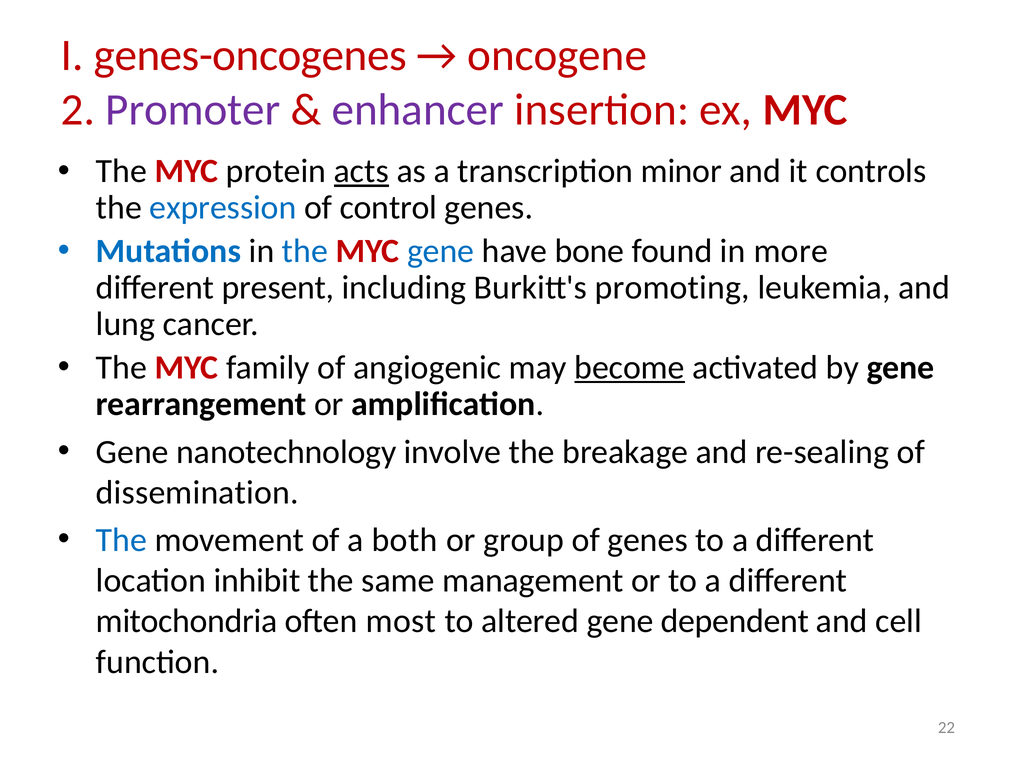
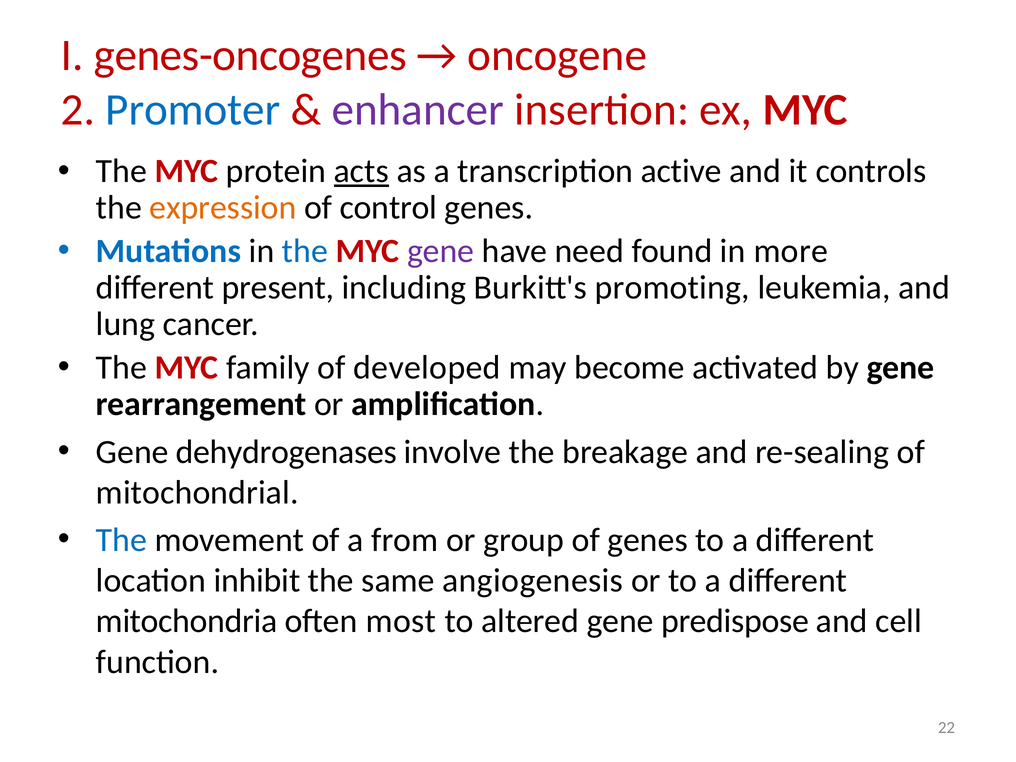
Promoter colour: purple -> blue (193, 110)
minor: minor -> active (681, 171)
expression colour: blue -> orange (223, 208)
gene colour: blue -> purple (441, 251)
bone: bone -> need (589, 251)
angiogenic: angiogenic -> developed (427, 367)
become underline: present -> none (630, 367)
nanotechnology: nanotechnology -> dehydrogenases (286, 452)
dissemination: dissemination -> mitochondrial (197, 493)
both: both -> from (405, 540)
management: management -> angiogenesis (533, 581)
dependent: dependent -> predispose (735, 621)
